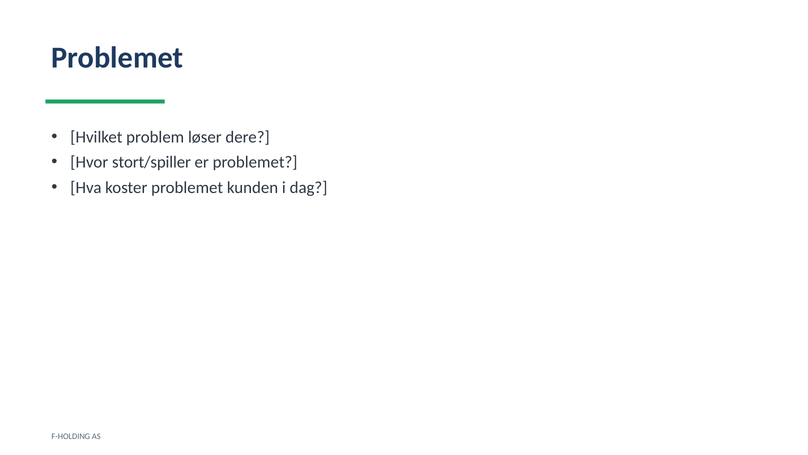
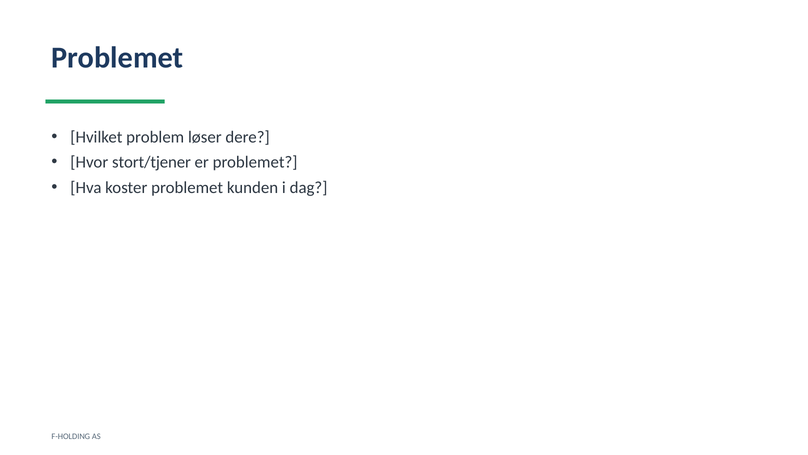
stort/spiller: stort/spiller -> stort/tjener (151, 162)
